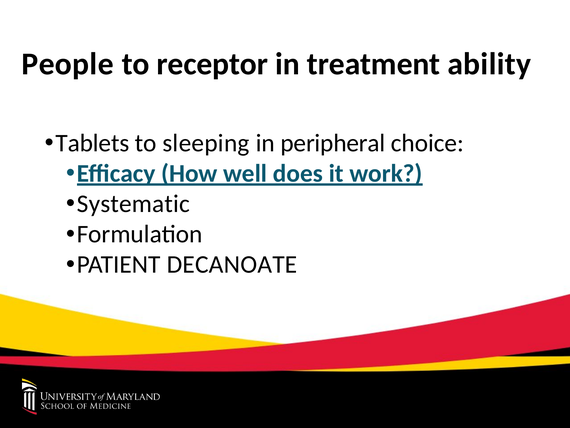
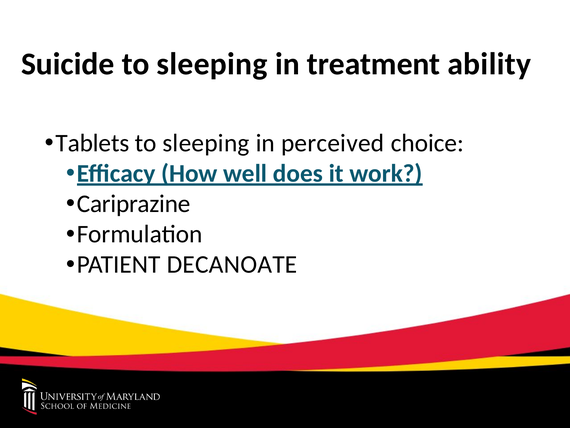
People: People -> Suicide (68, 64)
receptor: receptor -> sleeping (212, 64)
peripheral: peripheral -> perceived (333, 143)
Systematic: Systematic -> Cariprazine (134, 204)
